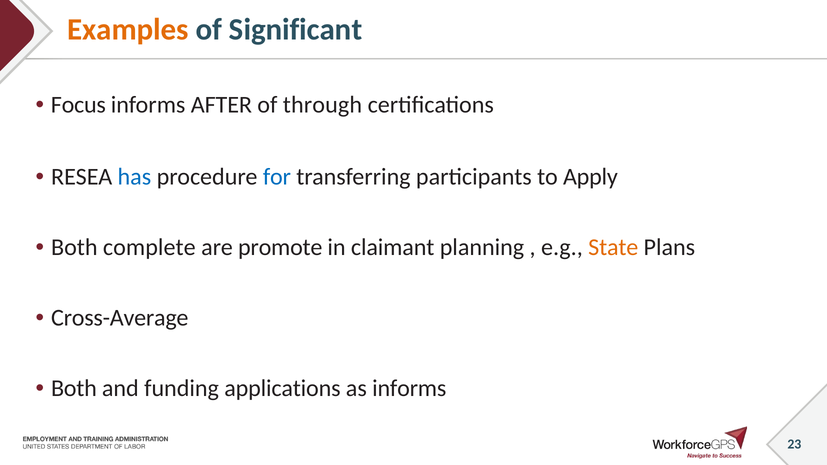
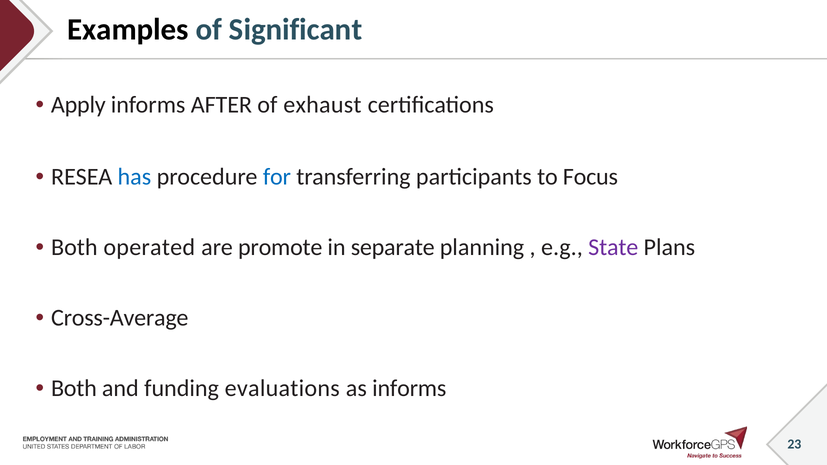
Examples colour: orange -> black (128, 30)
Focus: Focus -> Apply (78, 105)
through: through -> exhaust (322, 105)
Apply: Apply -> Focus (590, 177)
complete: complete -> operated (149, 247)
claimant: claimant -> separate (393, 247)
State colour: orange -> purple (613, 247)
applications: applications -> evaluations (282, 388)
